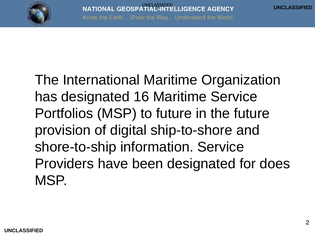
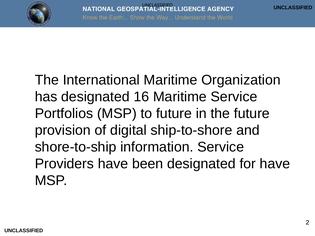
for does: does -> have (275, 164)
